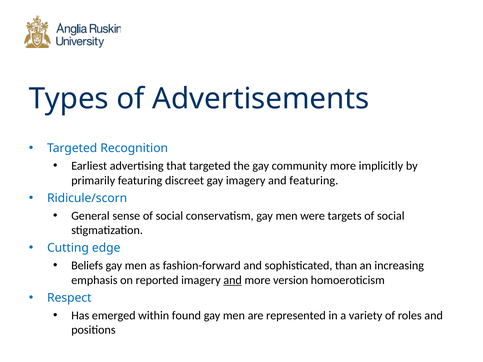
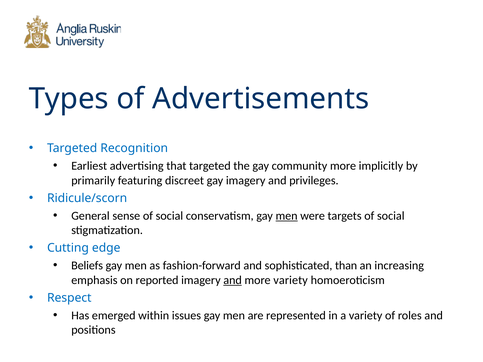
and featuring: featuring -> privileges (314, 181)
men underline: none -> present (287, 216)
more version: version -> variety (291, 280)
found: found -> issues (186, 316)
